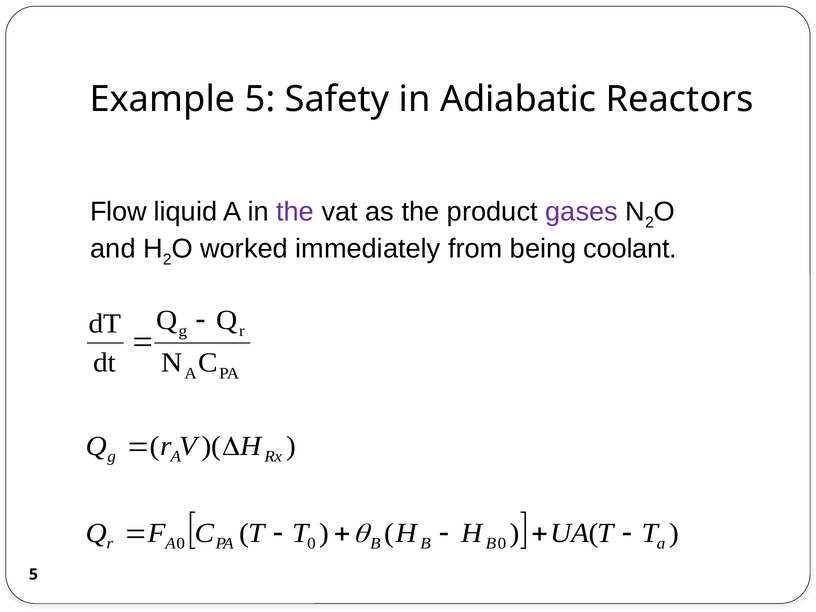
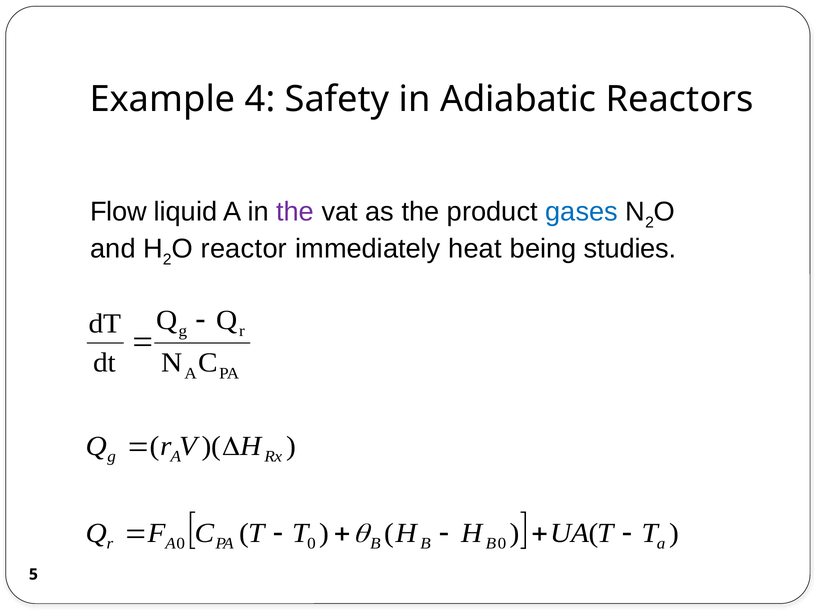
Example 5: 5 -> 4 (260, 99)
gases colour: purple -> blue (582, 212)
worked: worked -> reactor (244, 249)
from: from -> heat (475, 249)
coolant: coolant -> studies (630, 249)
